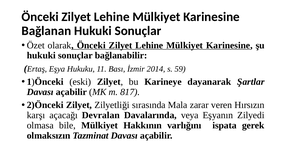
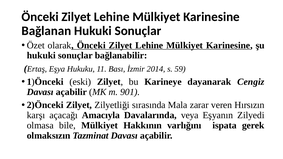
Şartlar: Şartlar -> Cengiz (251, 82)
817: 817 -> 901 (130, 92)
Devralan: Devralan -> Amacıyla (101, 115)
